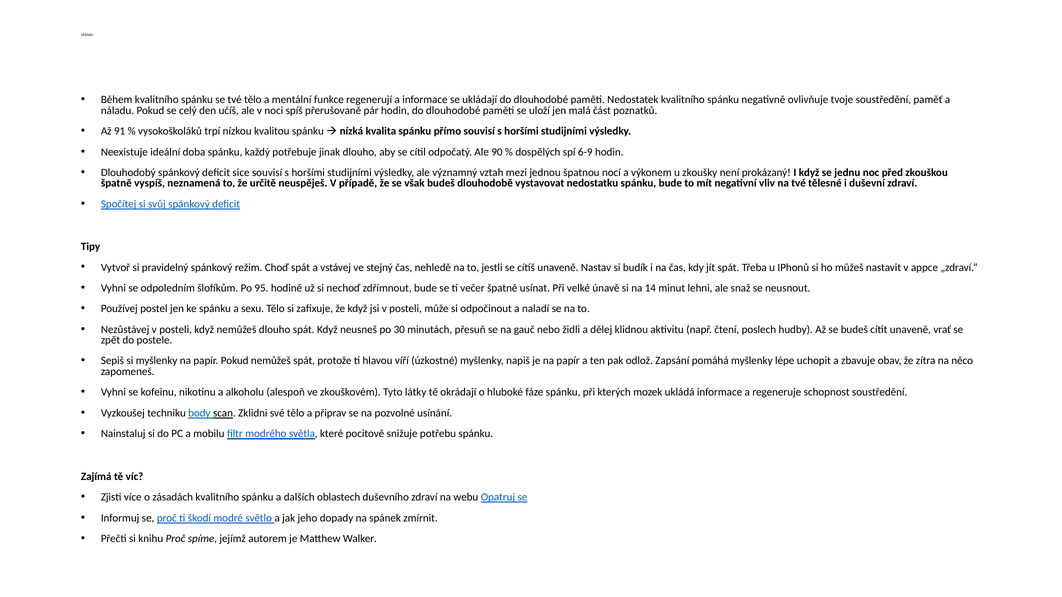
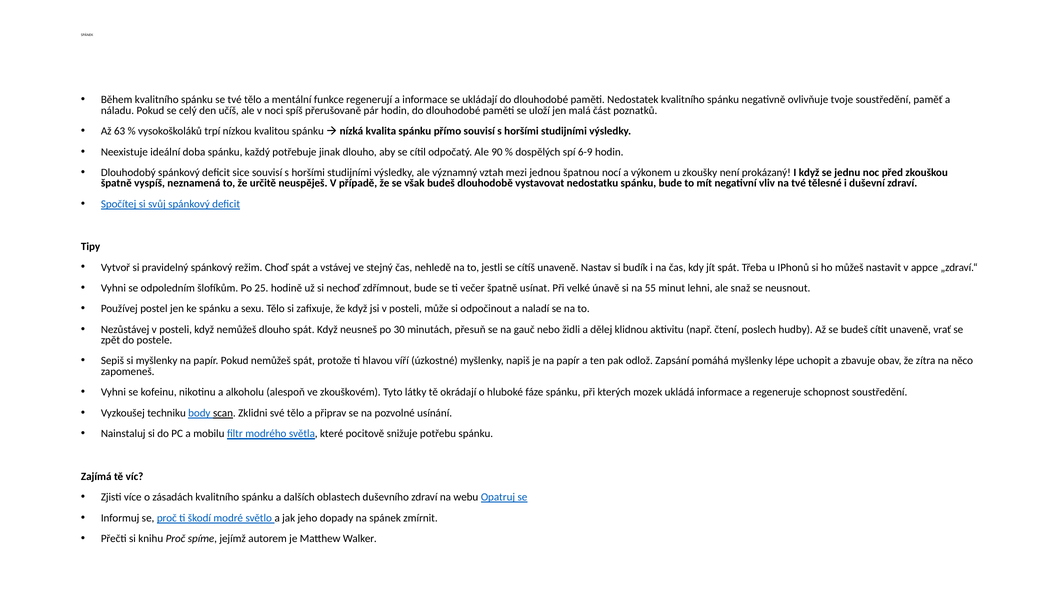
91: 91 -> 63 (120, 131)
95: 95 -> 25 (261, 288)
14: 14 -> 55 (650, 288)
